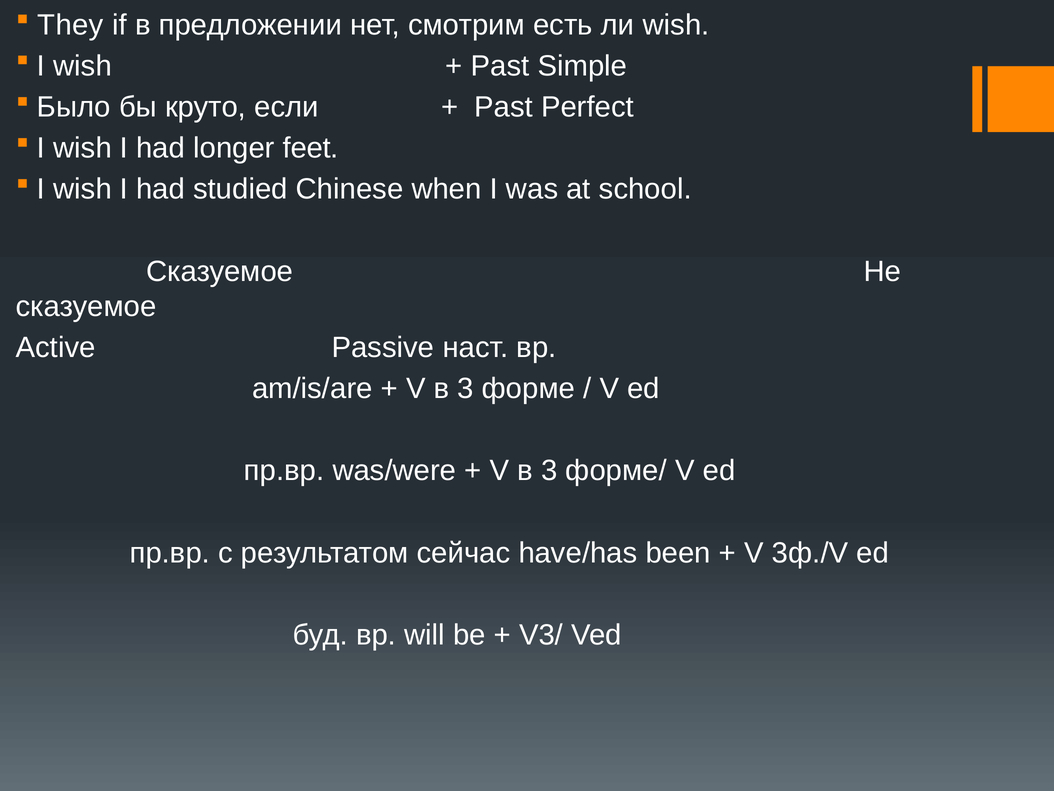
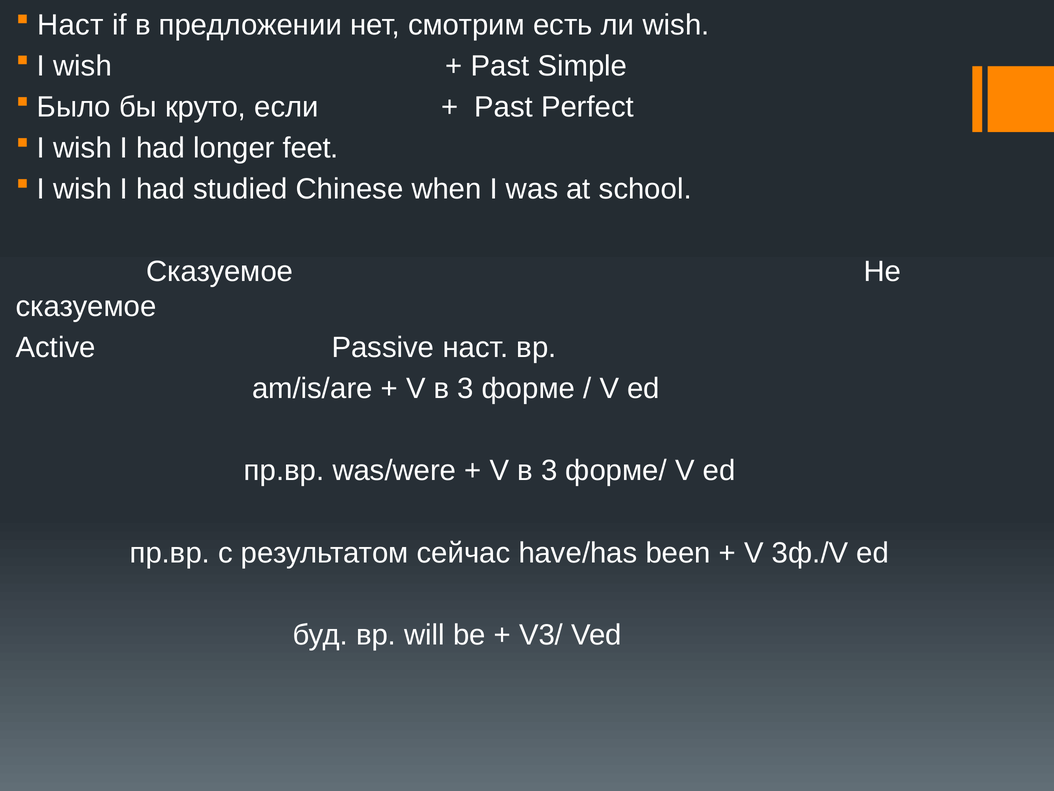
They: They -> Наст (70, 25)
